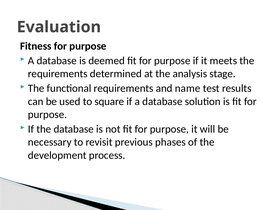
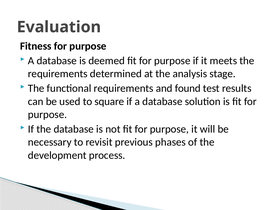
name: name -> found (188, 88)
